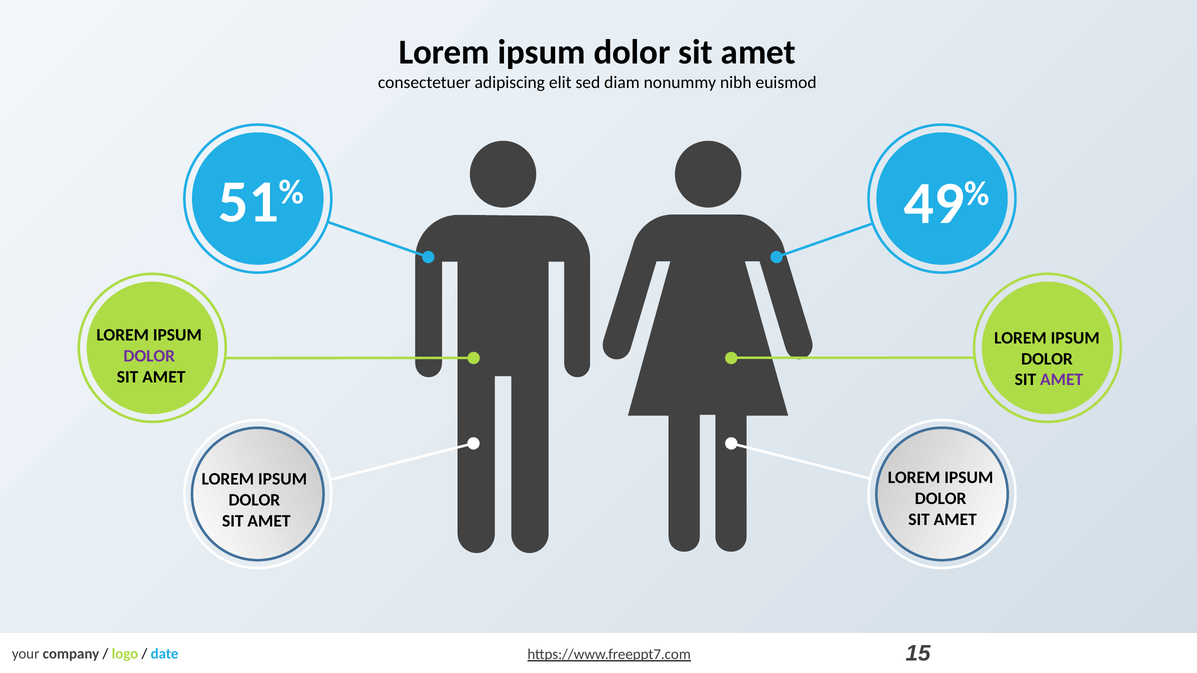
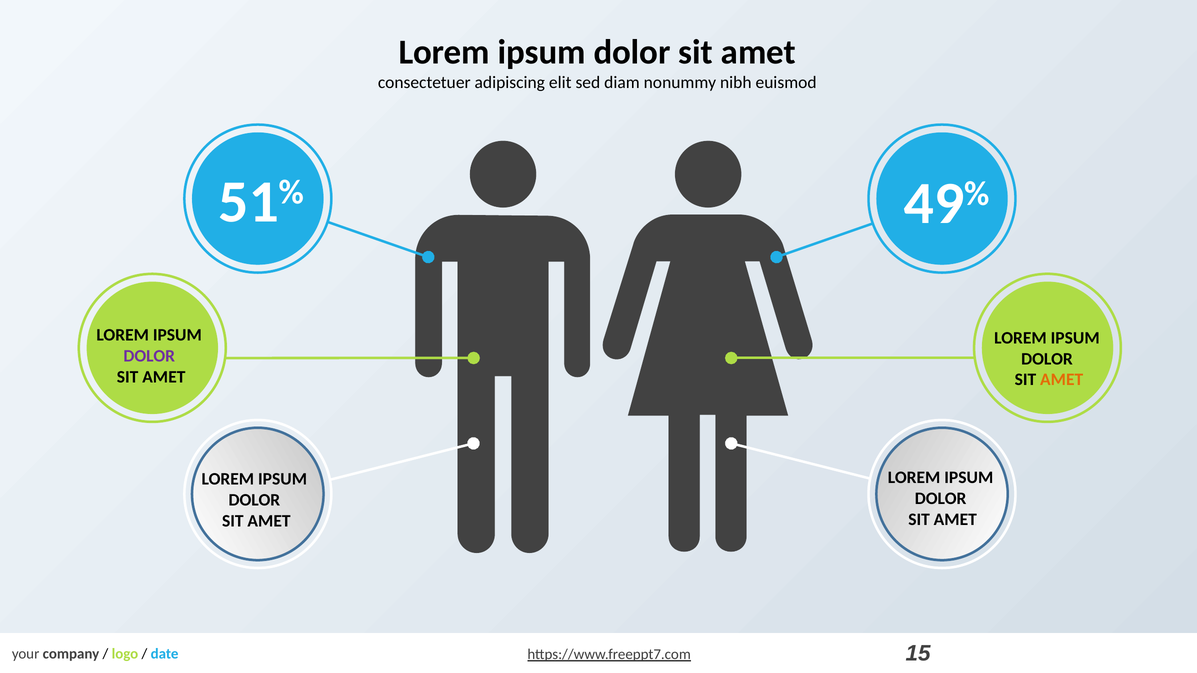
AMET colour: purple -> orange (1062, 380)
